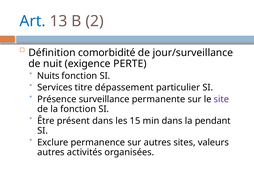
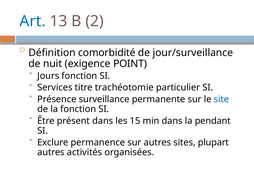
PERTE: PERTE -> POINT (130, 64)
Nuits: Nuits -> Jours (48, 76)
dépassement: dépassement -> trachéotomie (124, 87)
site colour: purple -> blue (221, 99)
valeurs: valeurs -> plupart (213, 142)
